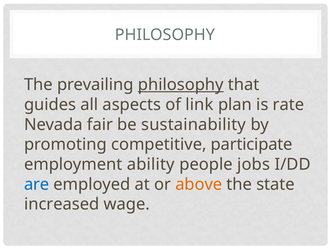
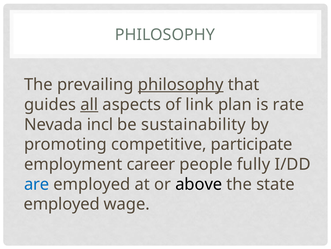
all underline: none -> present (89, 104)
fair: fair -> incl (100, 124)
ability: ability -> career (151, 164)
jobs: jobs -> fully (254, 164)
above colour: orange -> black (199, 184)
increased: increased -> employed (62, 204)
